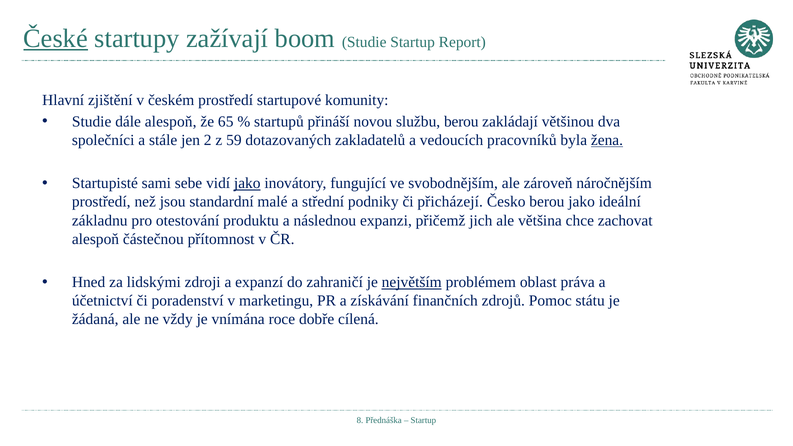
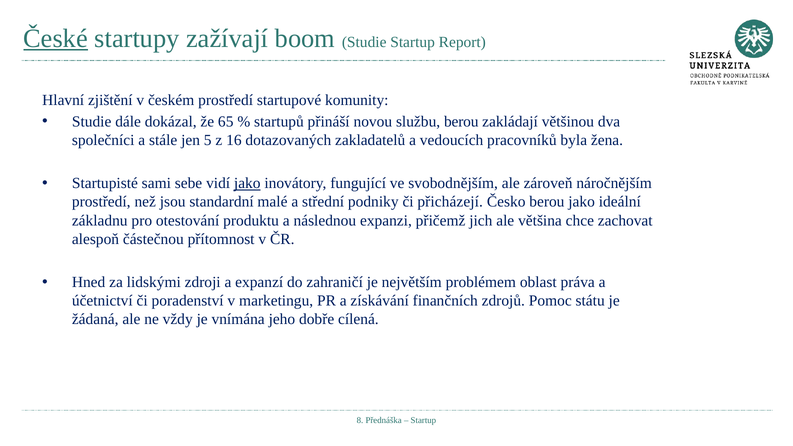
dále alespoň: alespoň -> dokázal (171, 122)
2: 2 -> 5 (208, 140)
59: 59 -> 16 (234, 140)
žena underline: present -> none (607, 140)
největším underline: present -> none (412, 282)
roce: roce -> jeho (282, 319)
